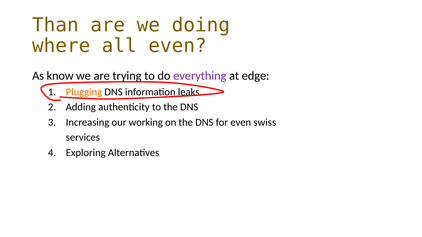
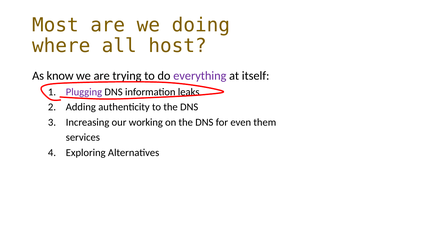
Than: Than -> Most (55, 25)
all even: even -> host (178, 46)
edge: edge -> itself (256, 76)
Plugging colour: orange -> purple (84, 92)
swiss: swiss -> them (265, 122)
